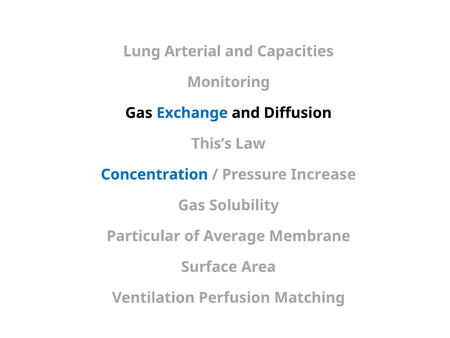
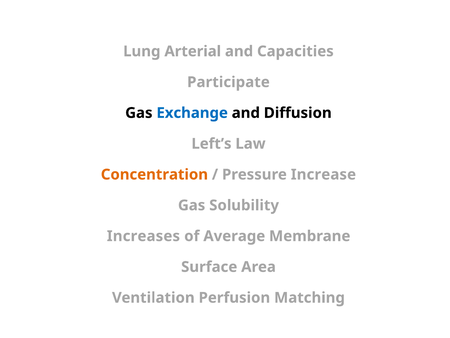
Monitoring: Monitoring -> Participate (228, 82)
This’s: This’s -> Left’s (211, 144)
Concentration colour: blue -> orange (154, 174)
Particular: Particular -> Increases (143, 236)
